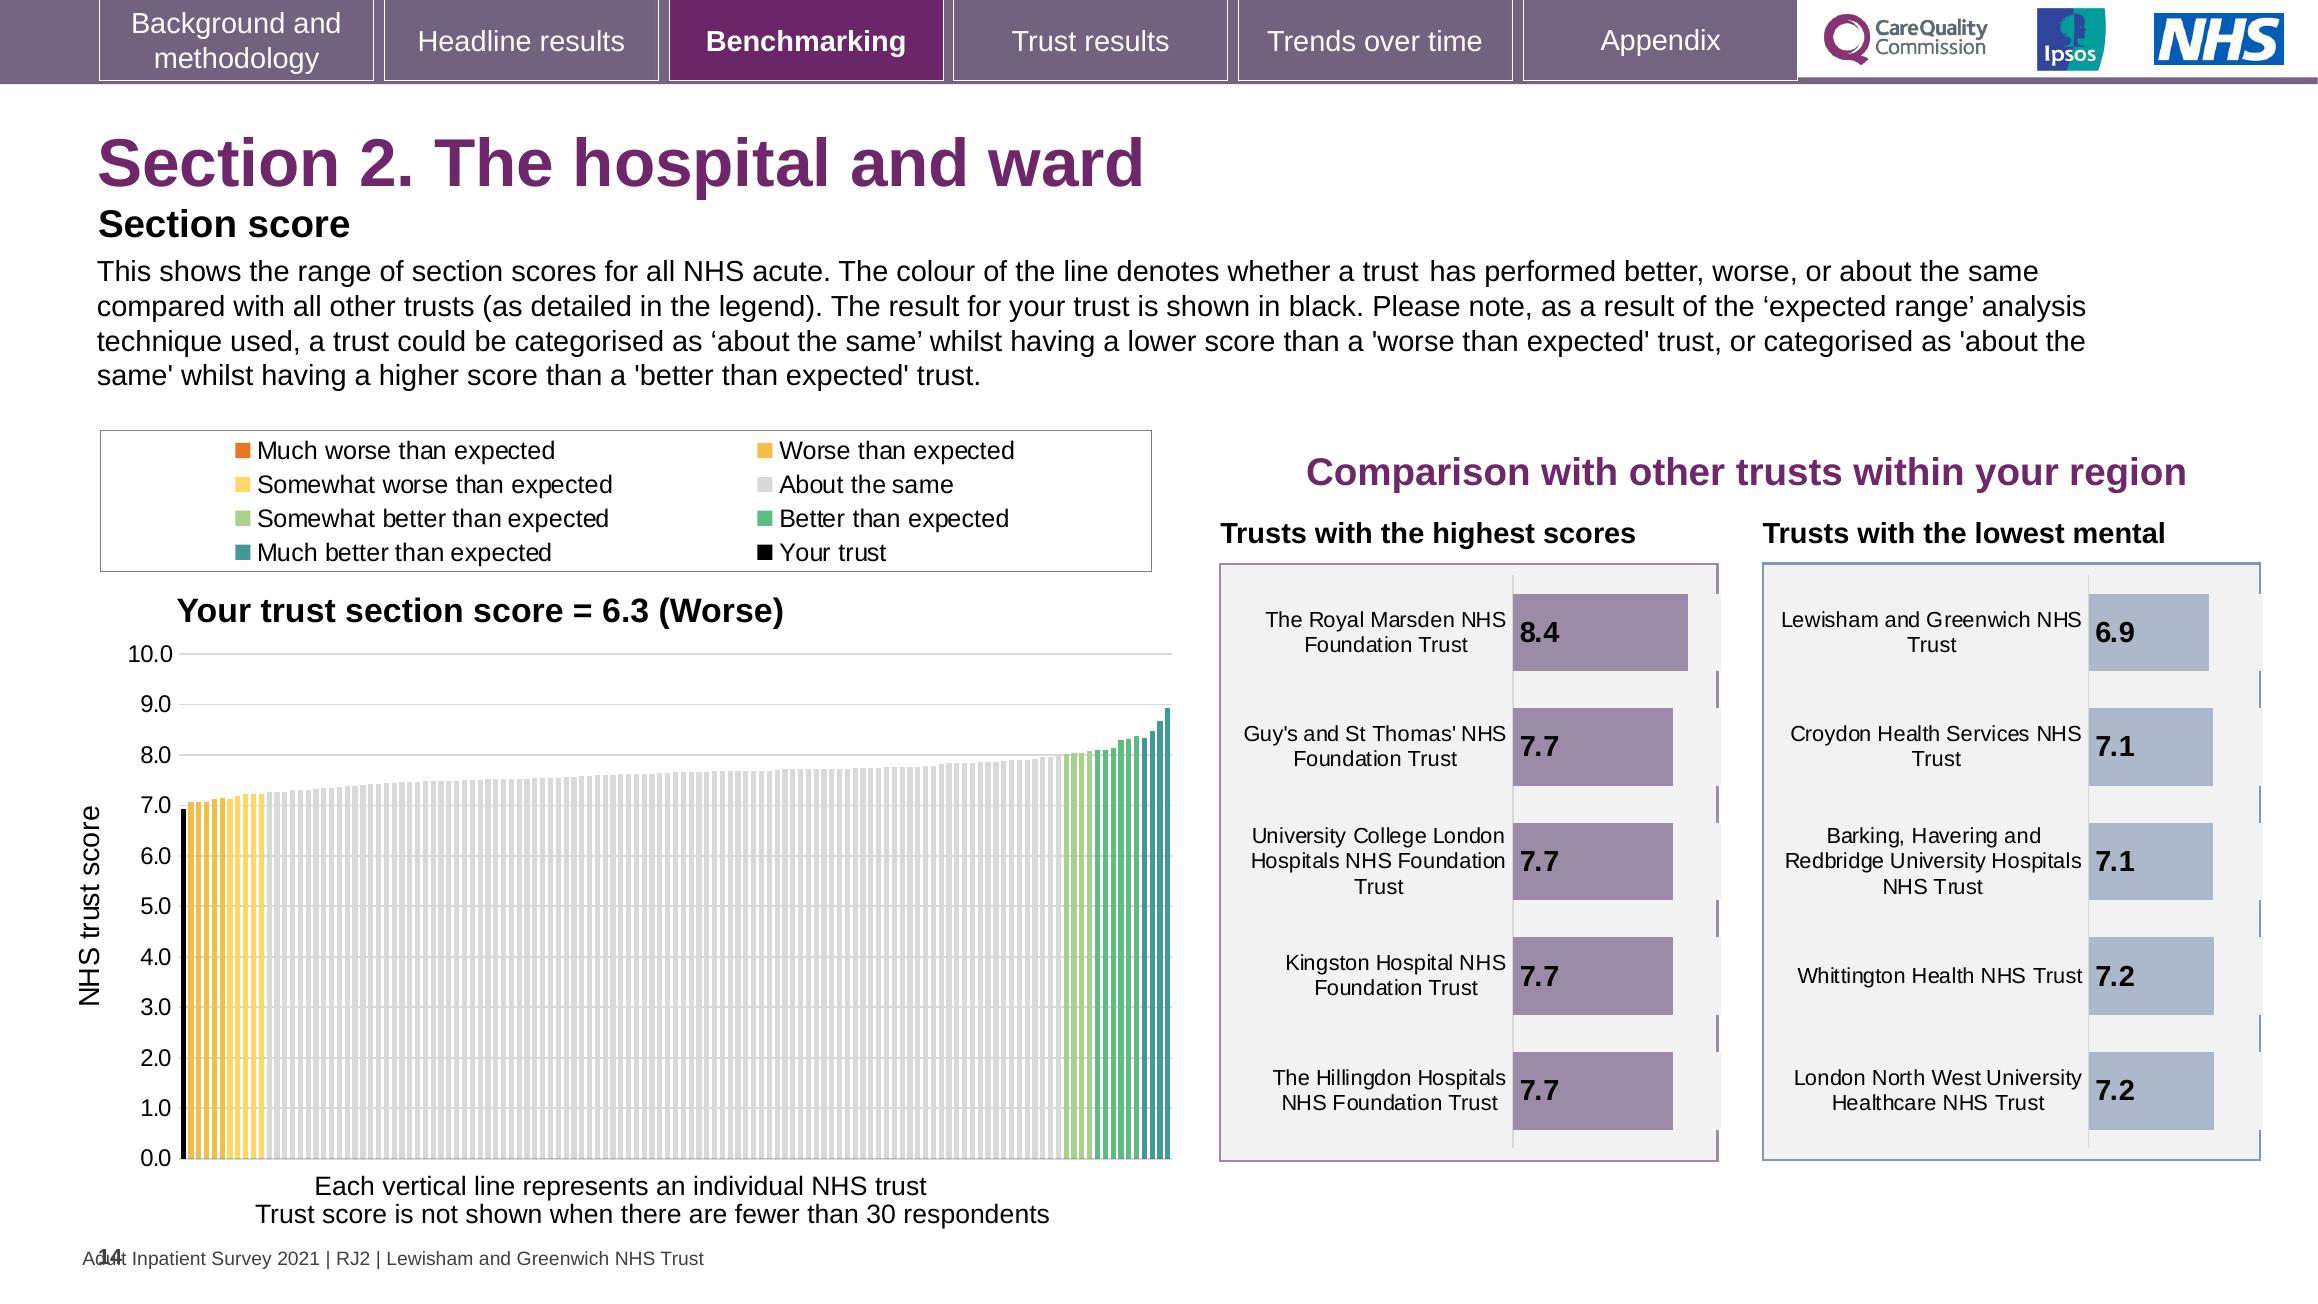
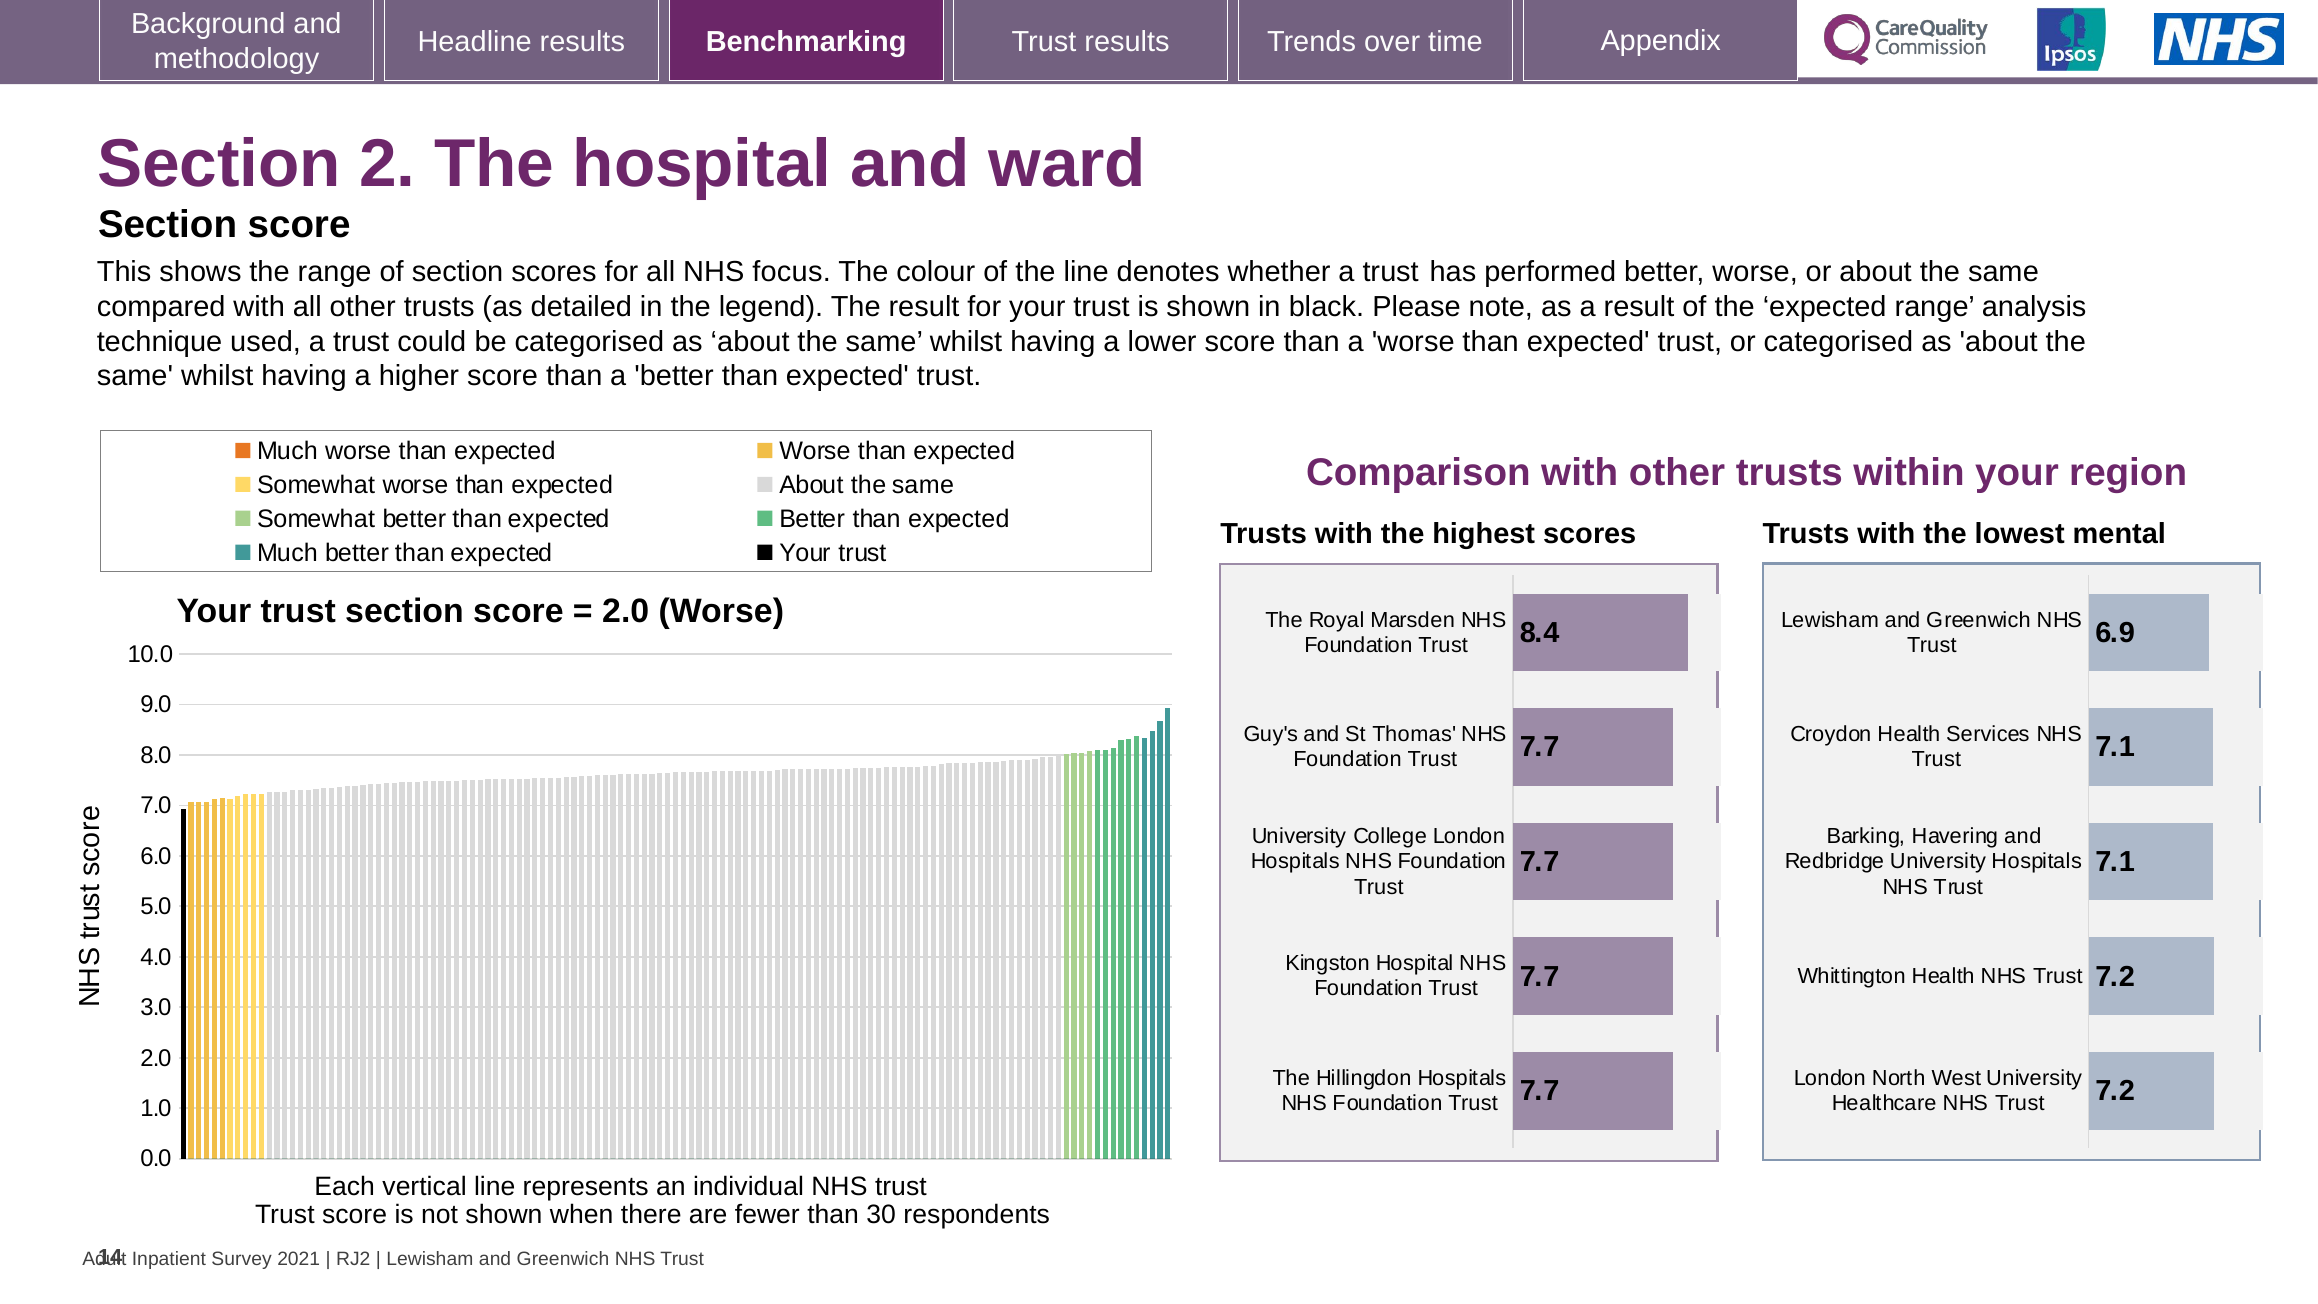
acute: acute -> focus (792, 272)
6.3: 6.3 -> 2.0 (626, 611)
